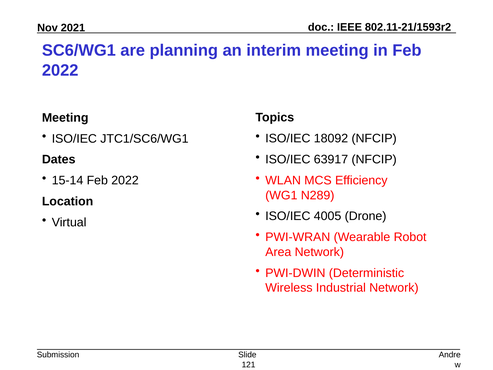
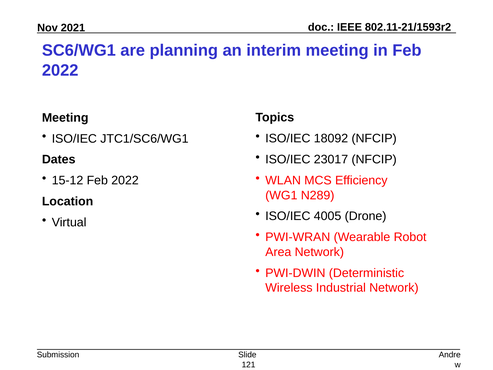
63917: 63917 -> 23017 (331, 159)
15-14: 15-14 -> 15-12 (68, 180)
